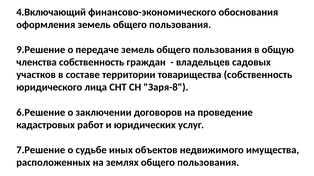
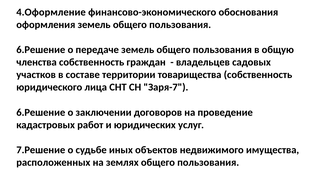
4.Включающий: 4.Включающий -> 4.Оформление (51, 12)
9.Решение: 9.Решение -> 6.Решение (41, 50)
Заря-8: Заря-8 -> Заря-7 (166, 88)
